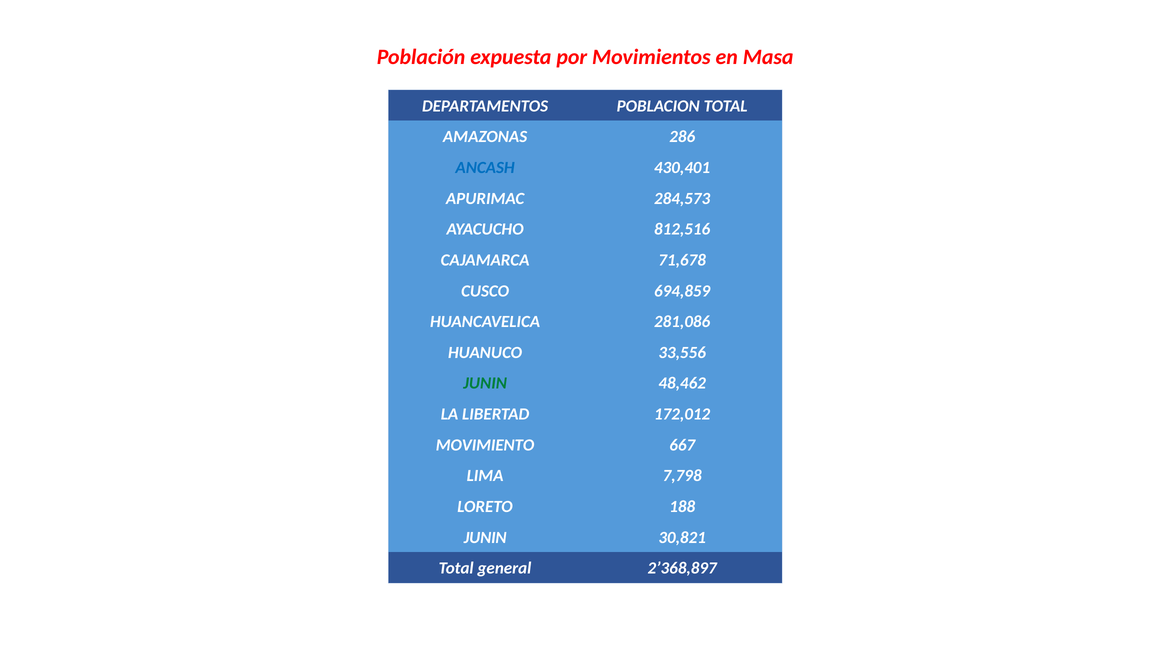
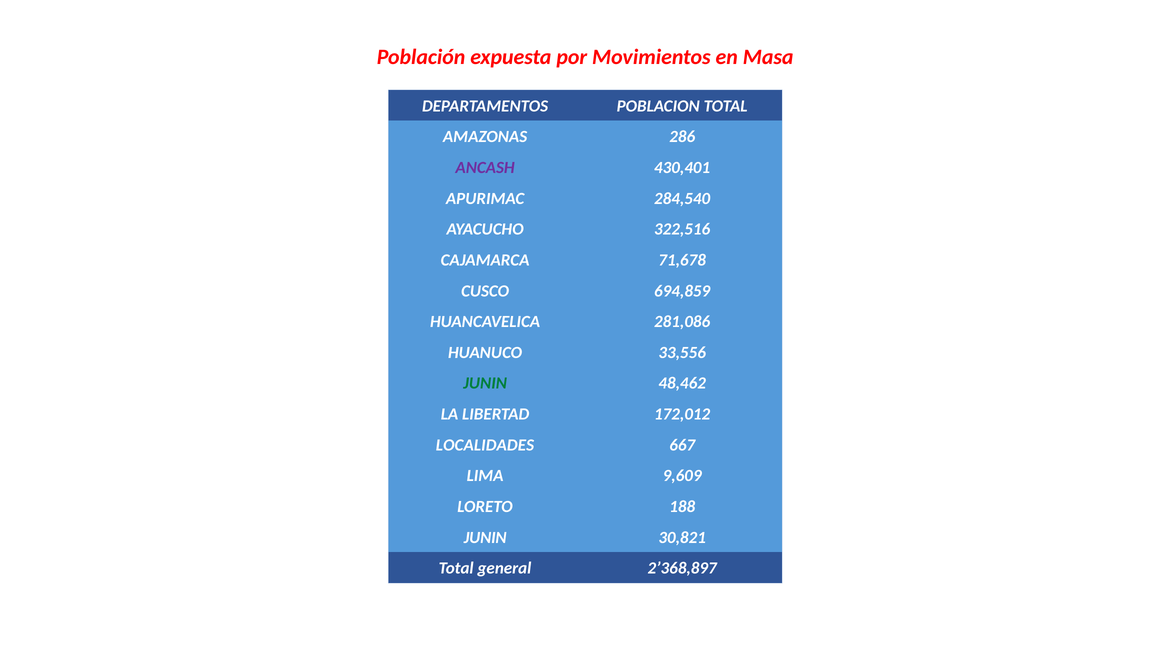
ANCASH colour: blue -> purple (485, 168)
284,573: 284,573 -> 284,540 (682, 198)
812,516: 812,516 -> 322,516 (682, 229)
MOVIMIENTO: MOVIMIENTO -> LOCALIDADES (485, 445)
7,798: 7,798 -> 9,609 (682, 476)
